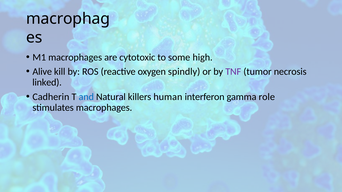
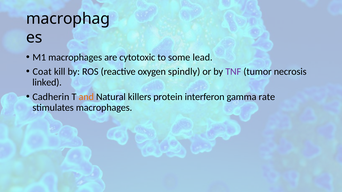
high: high -> lead (203, 57)
Alive: Alive -> Coat (42, 72)
and colour: blue -> orange (86, 97)
human: human -> protein (168, 97)
role: role -> rate (267, 97)
